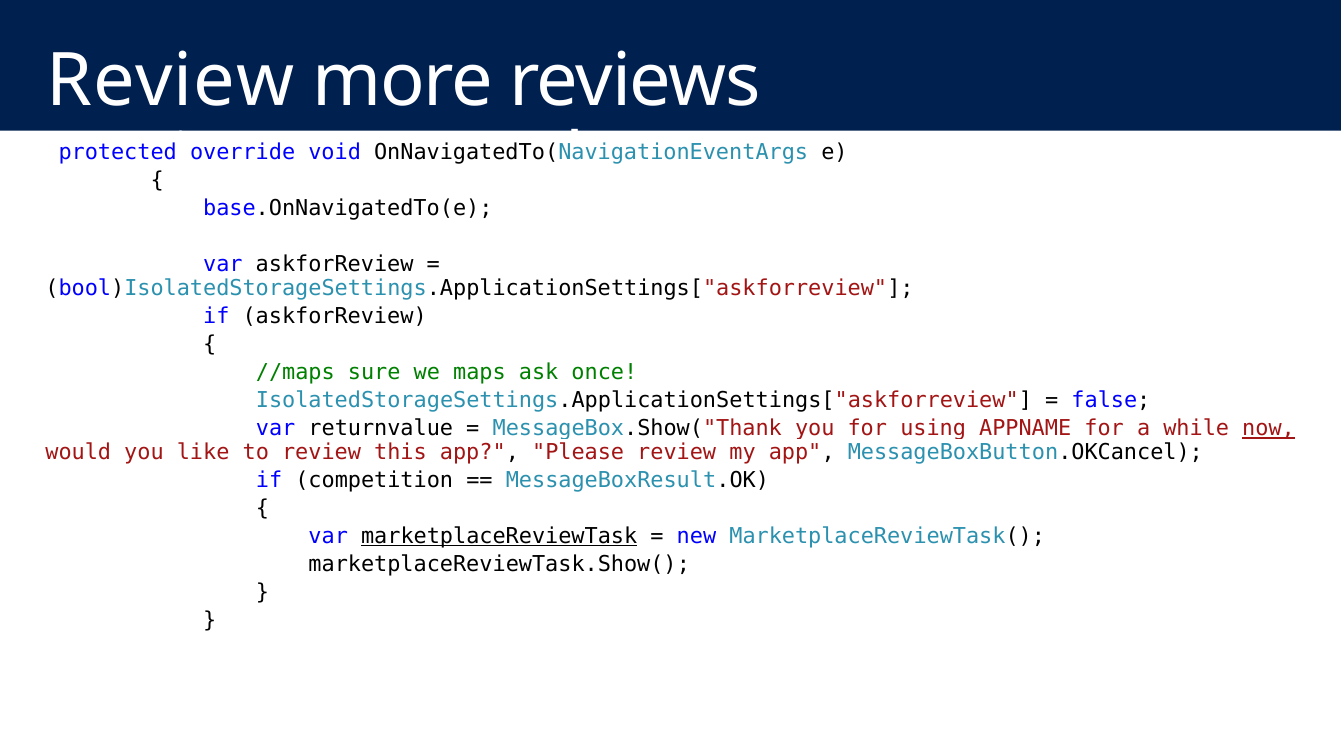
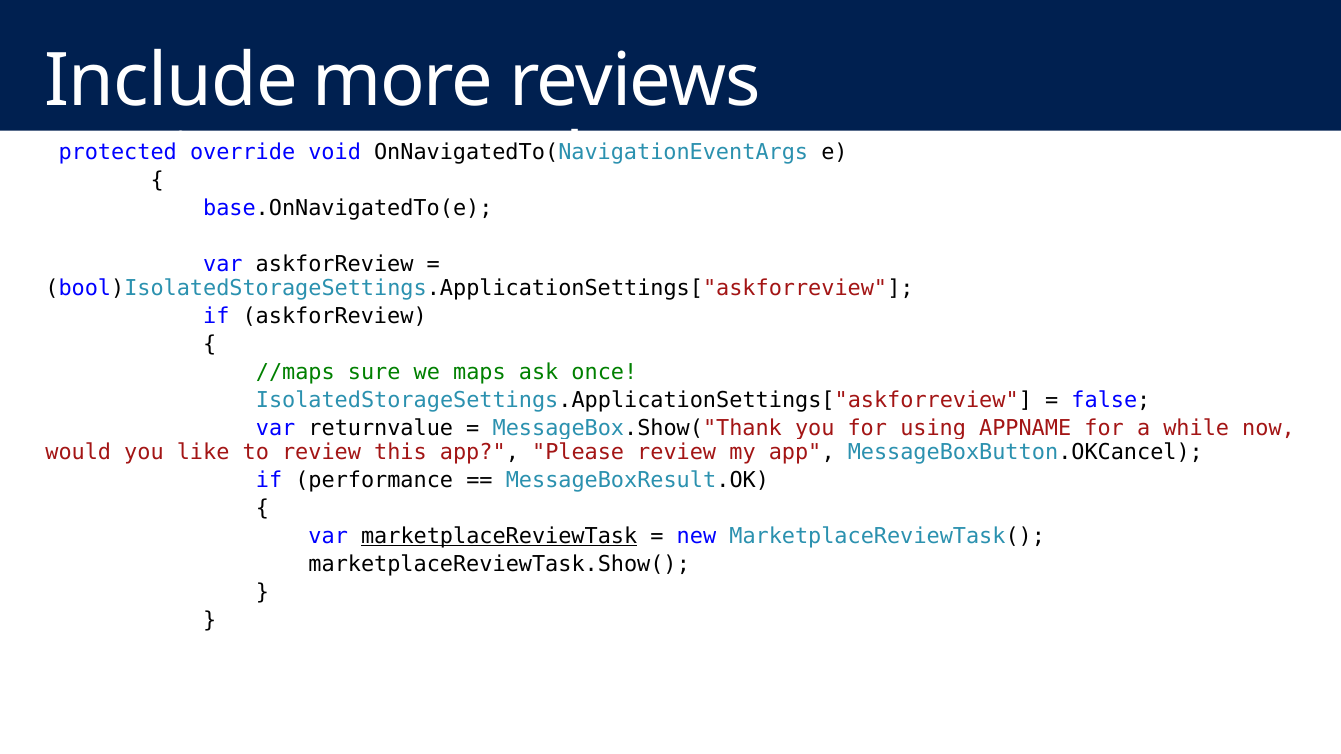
Review: Review -> Include (171, 81)
now underline: present -> none (1269, 429)
competition: competition -> performance (374, 480)
